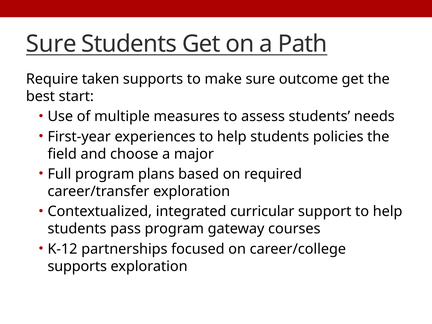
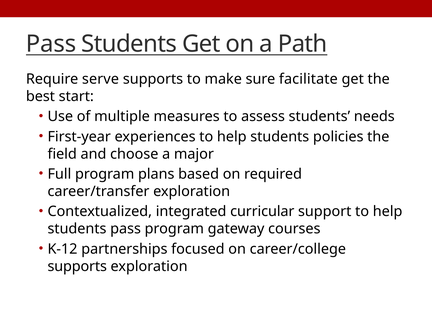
Sure: Sure -> Pass (51, 44)
taken: taken -> serve (100, 79)
outcome: outcome -> facilitate (308, 79)
